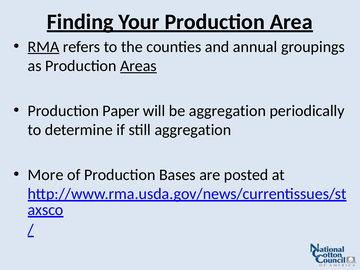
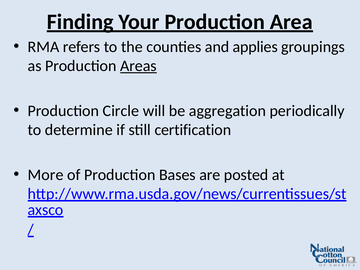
RMA underline: present -> none (43, 47)
annual: annual -> applies (255, 47)
Paper: Paper -> Circle (121, 111)
still aggregation: aggregation -> certification (193, 130)
